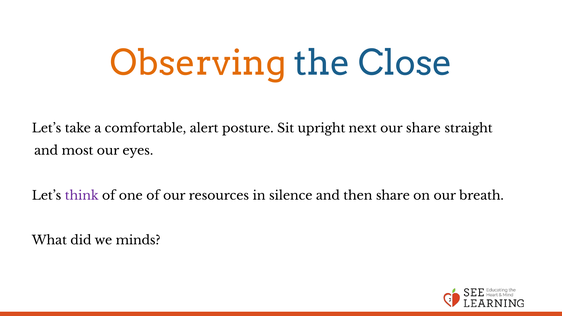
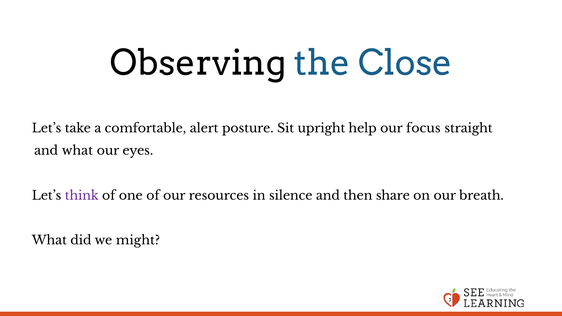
Observing colour: orange -> black (198, 63)
next: next -> help (363, 128)
our share: share -> focus (423, 128)
and most: most -> what (77, 151)
minds: minds -> might (138, 241)
